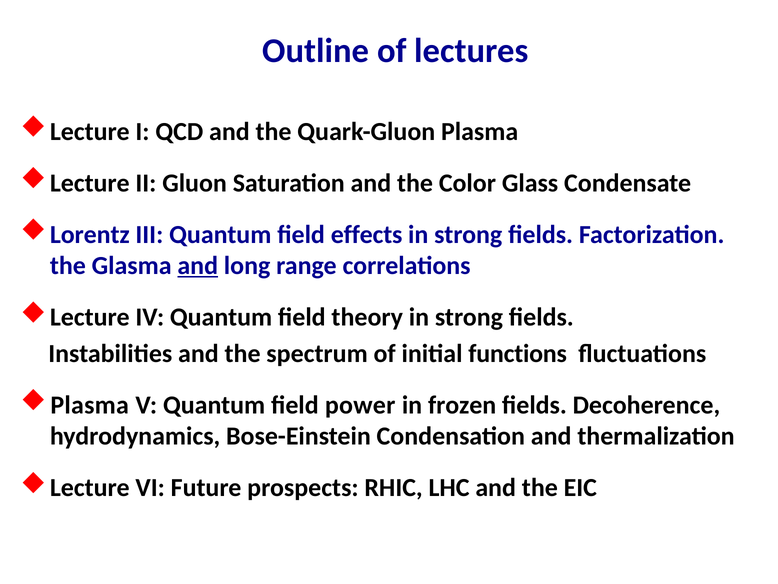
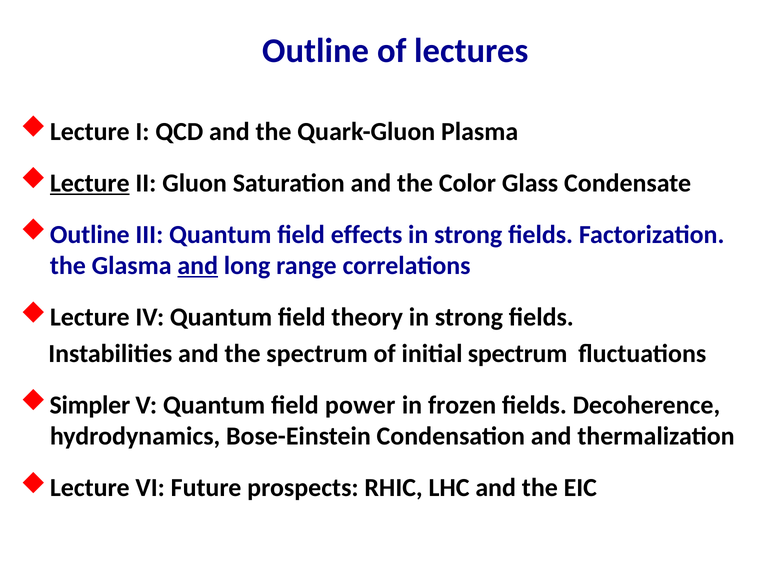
Lecture underline: none -> present (90, 183)
Lorentz: Lorentz -> Outline (90, 234)
initial functions: functions -> spectrum (518, 353)
Plasma: Plasma -> Simpler (90, 405)
